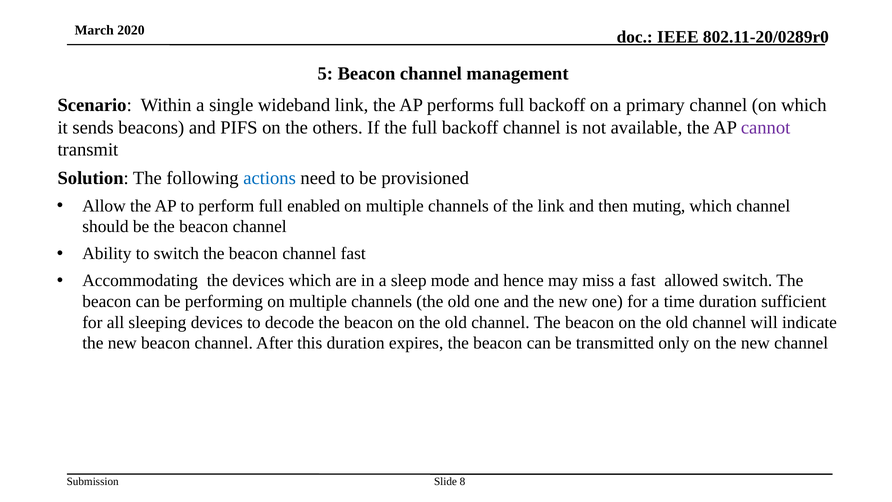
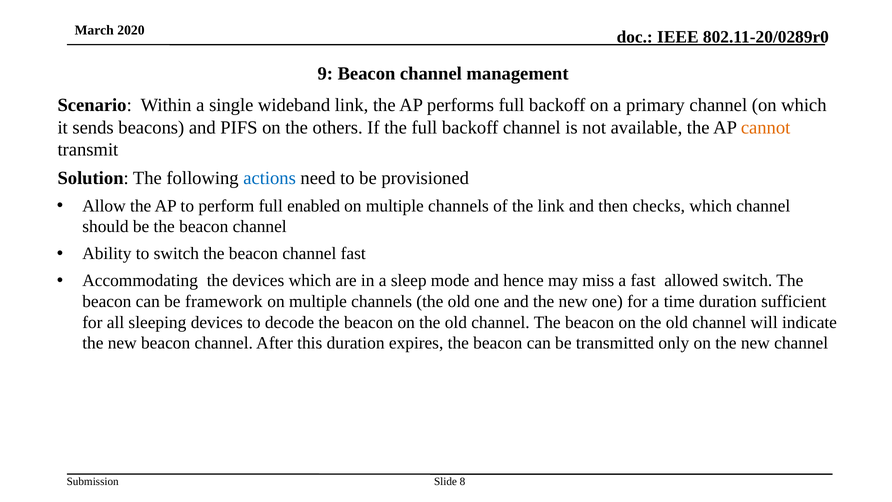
5: 5 -> 9 (325, 74)
cannot colour: purple -> orange (766, 127)
muting: muting -> checks (659, 206)
performing: performing -> framework (224, 301)
